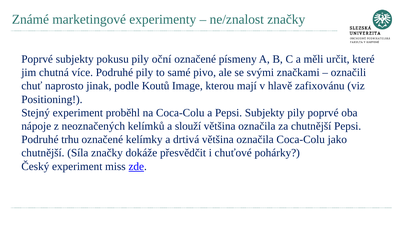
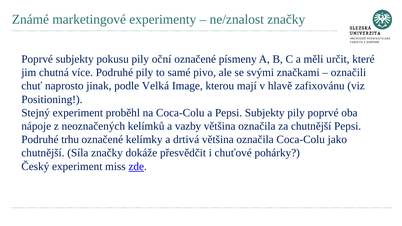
Koutů: Koutů -> Velká (155, 86)
slouží: slouží -> vazby (188, 126)
